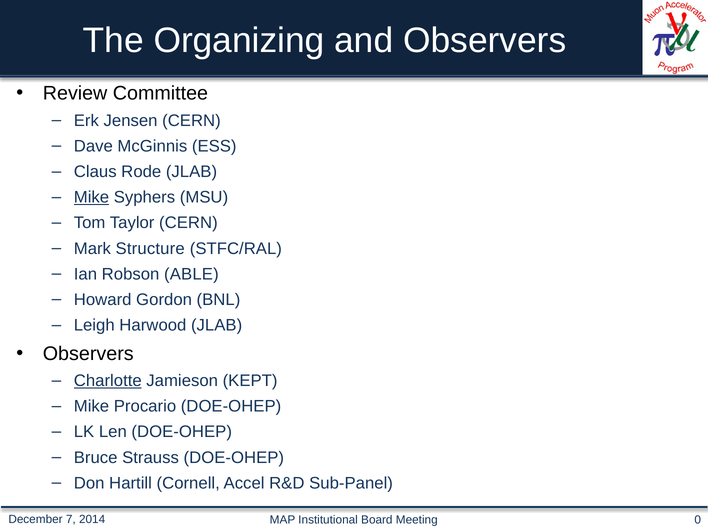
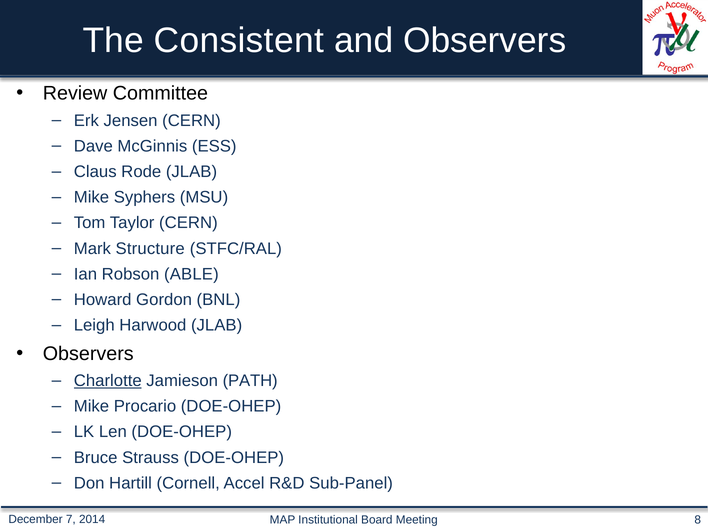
Organizing: Organizing -> Consistent (239, 40)
Mike underline: present -> none (91, 197)
KEPT: KEPT -> PATH (250, 381)
0: 0 -> 8 (698, 520)
